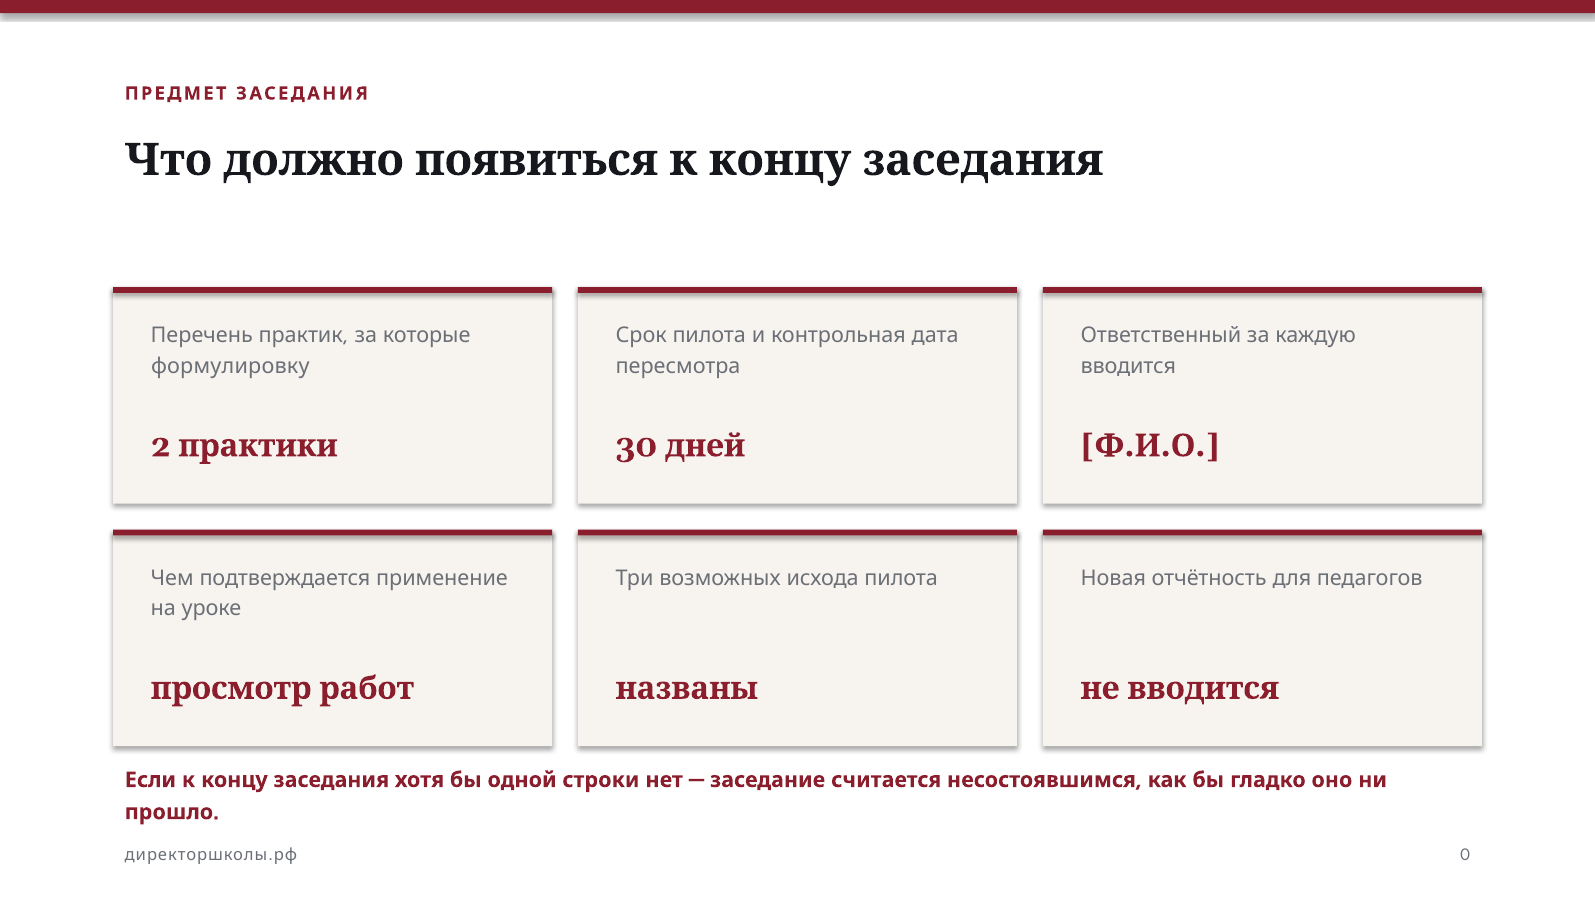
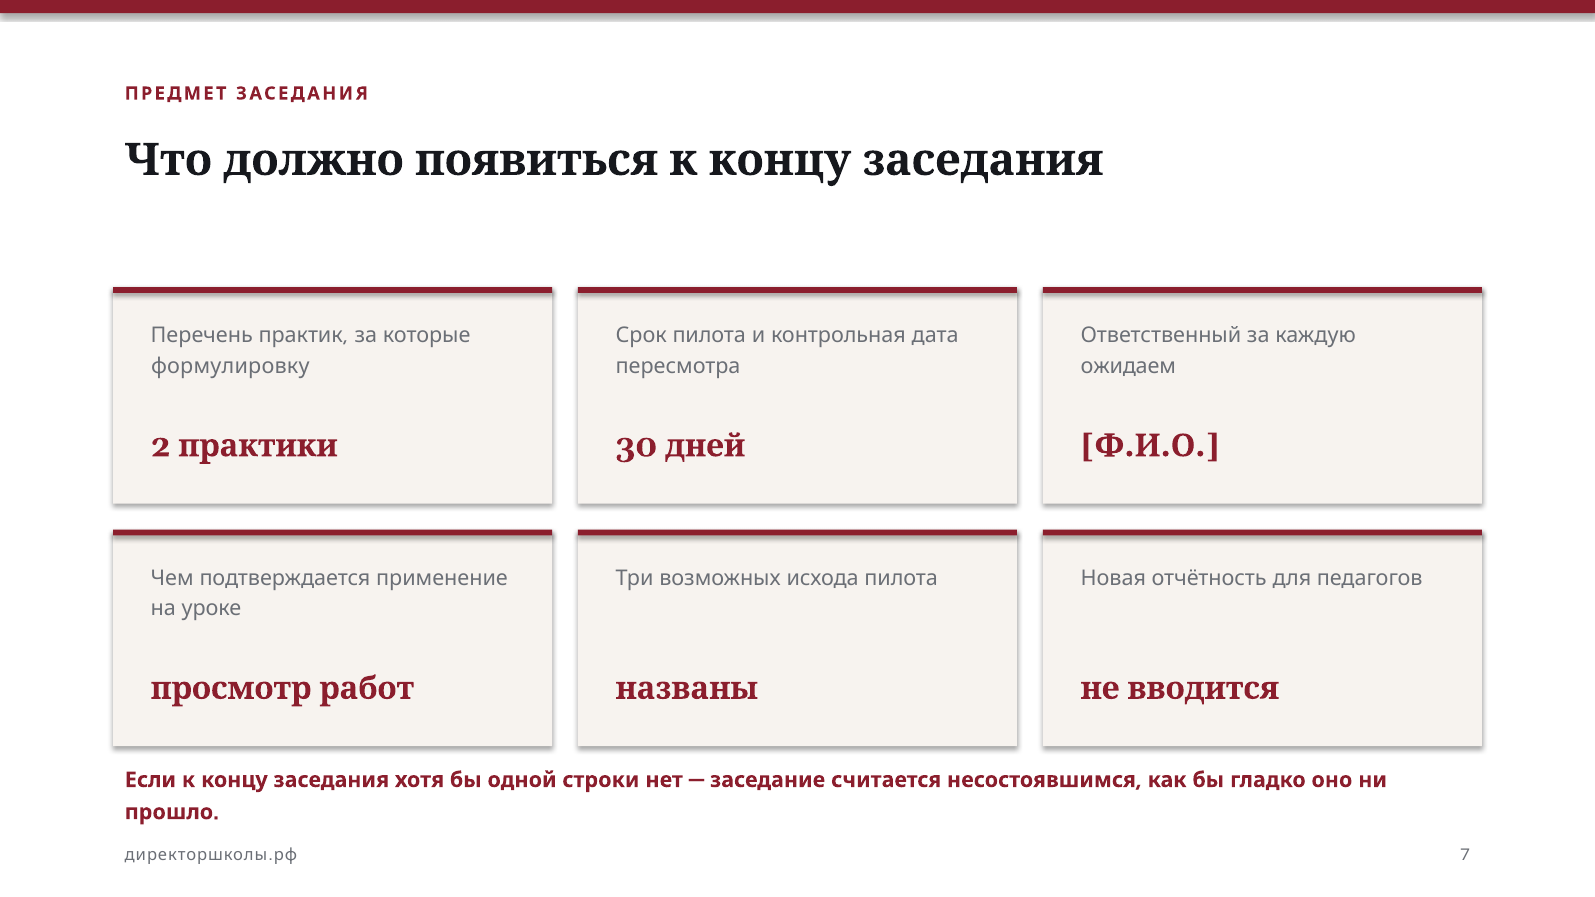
вводится: вводится -> ожидаем (1128, 366)
0: 0 -> 7 (1465, 855)
